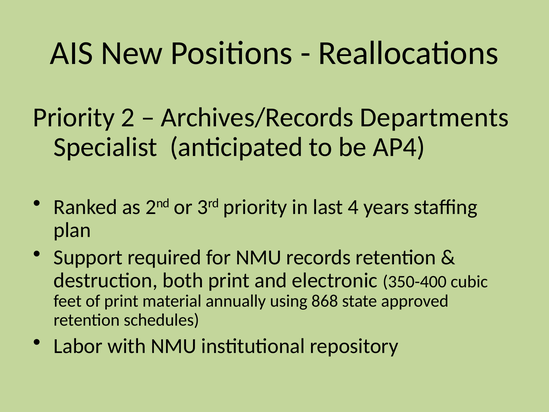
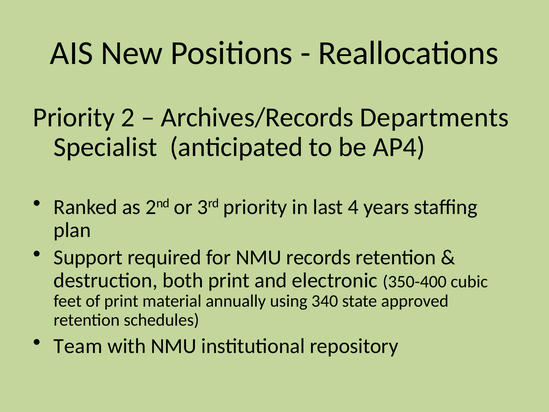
868: 868 -> 340 (325, 301)
Labor: Labor -> Team (78, 346)
